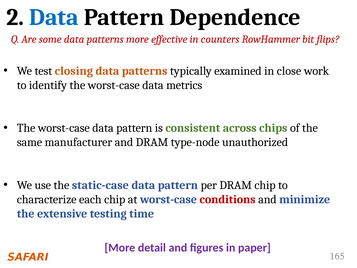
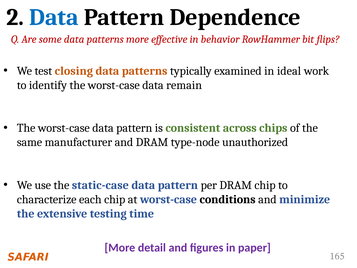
counters: counters -> behavior (220, 39)
close: close -> ideal (289, 71)
metrics: metrics -> remain (184, 85)
conditions colour: red -> black (228, 199)
